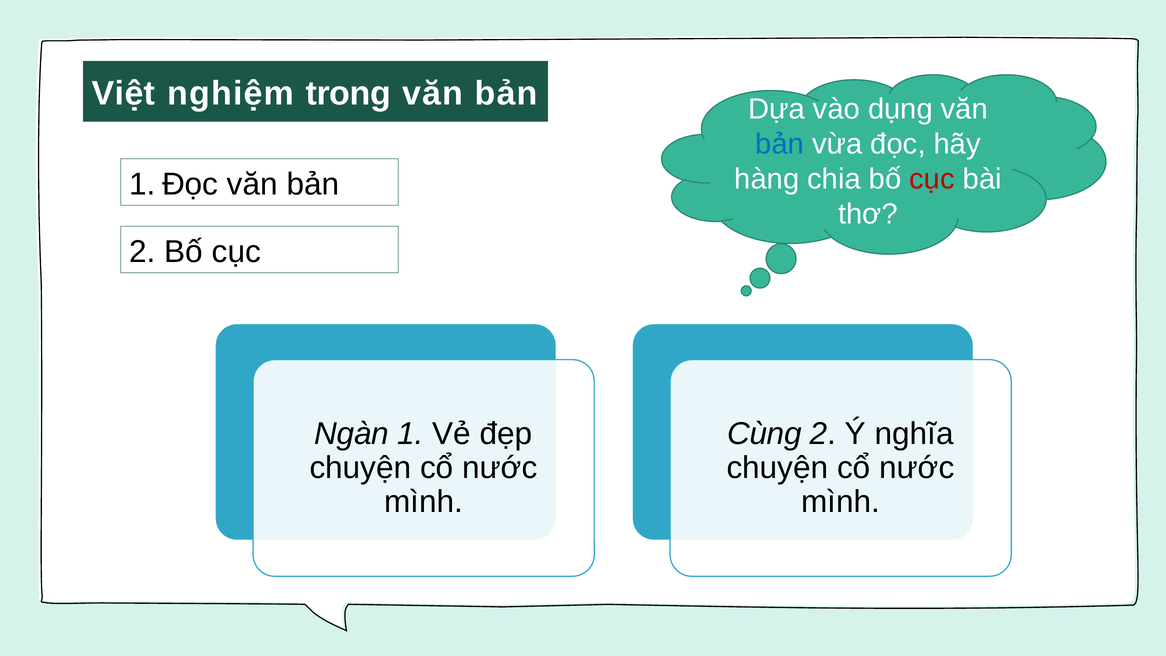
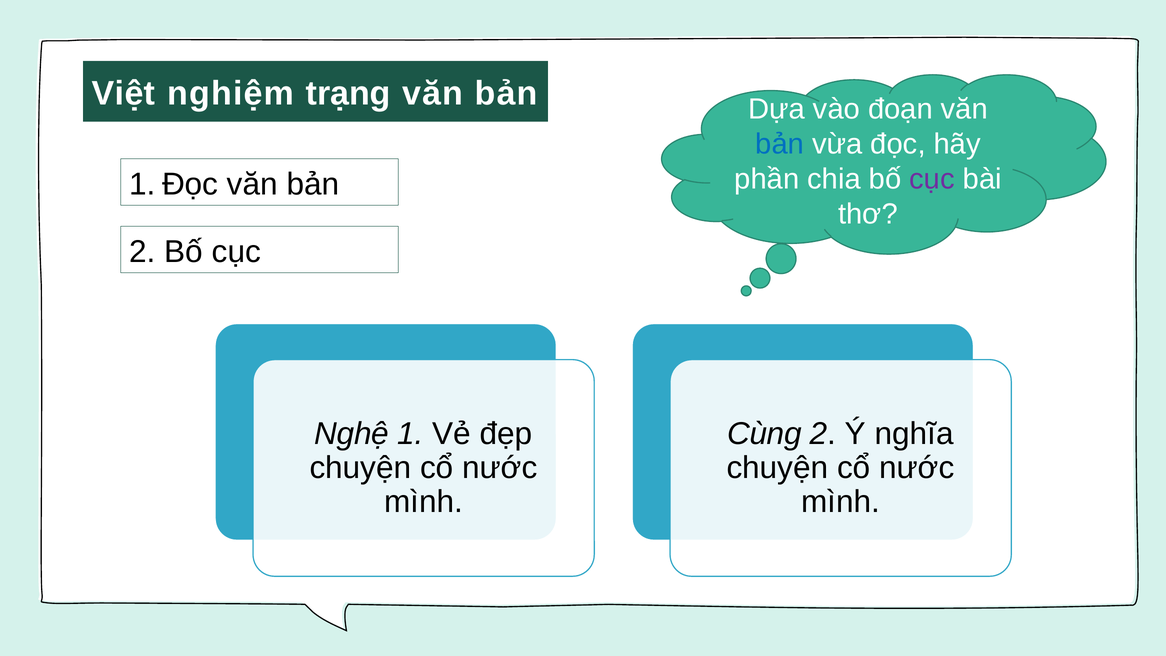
trong: trong -> trạng (348, 94)
dụng: dụng -> đoạn (900, 109)
hàng: hàng -> phần (767, 179)
cục colour: red -> purple (932, 179)
Ngàn: Ngàn -> Nghệ (352, 434)
